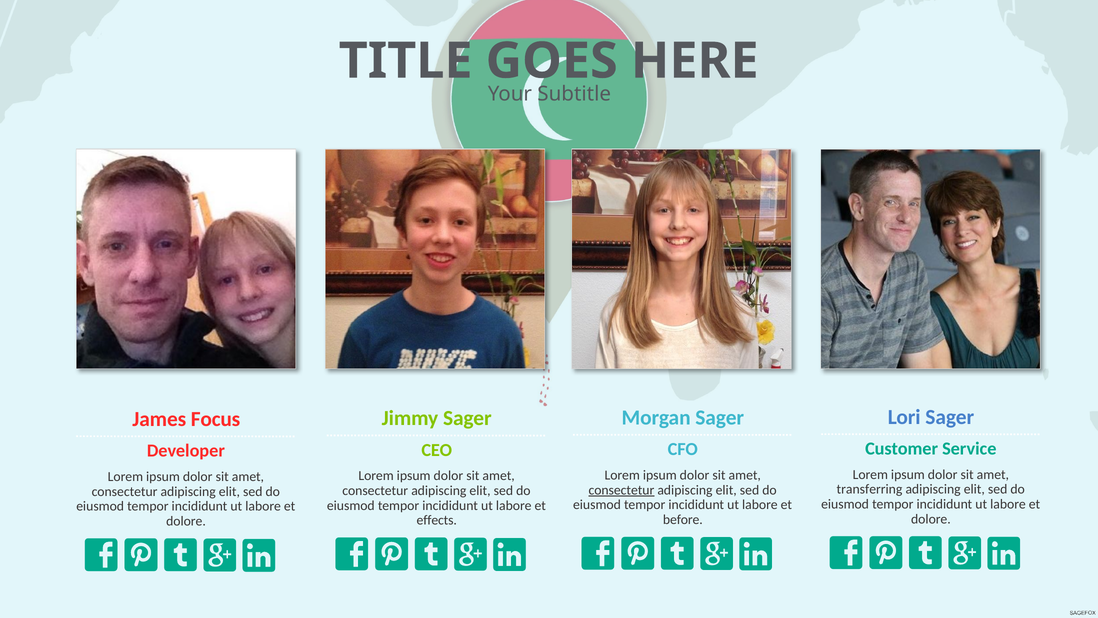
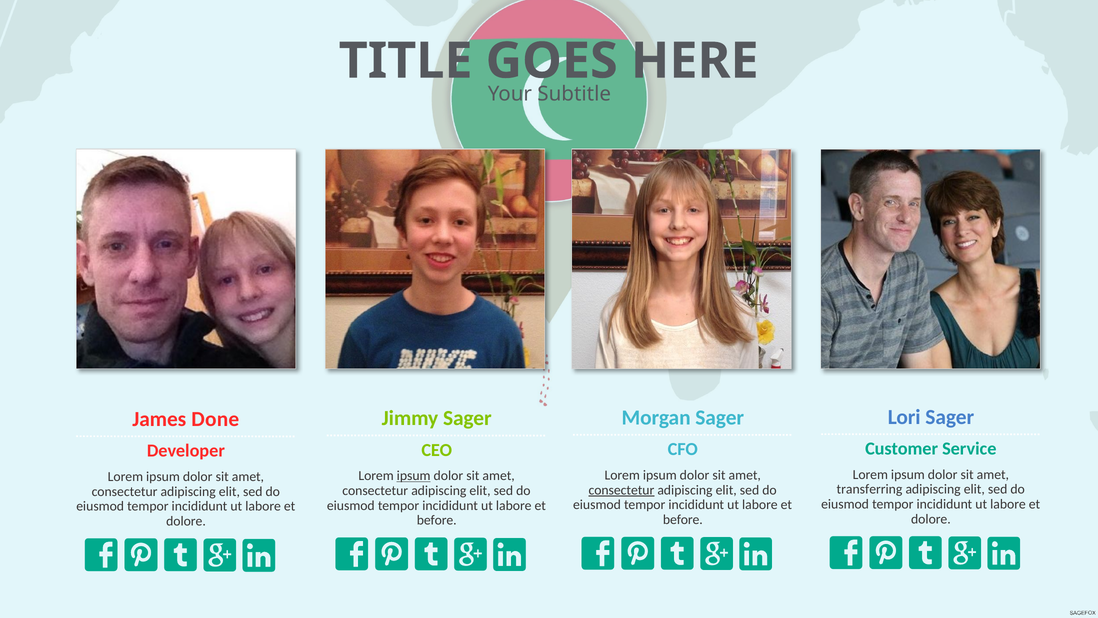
Focus: Focus -> Done (215, 419)
ipsum underline: none -> present (414, 476)
effects: effects -> before (437, 520)
